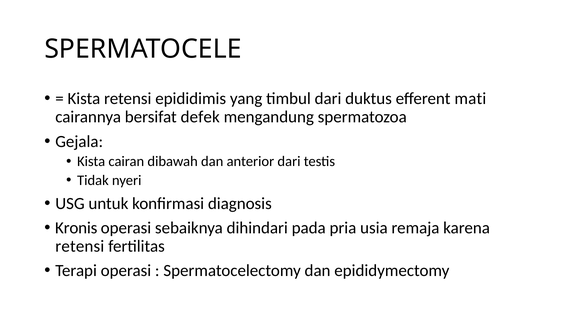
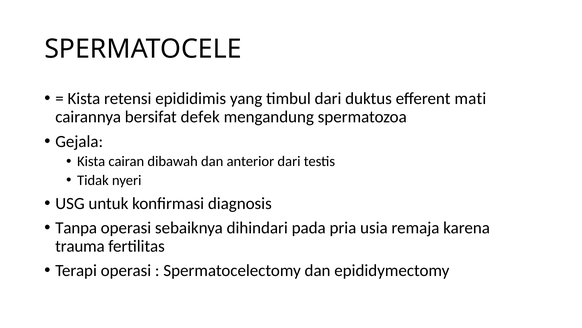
Kronis: Kronis -> Tanpa (76, 227)
retensi: retensi -> trauma (80, 246)
